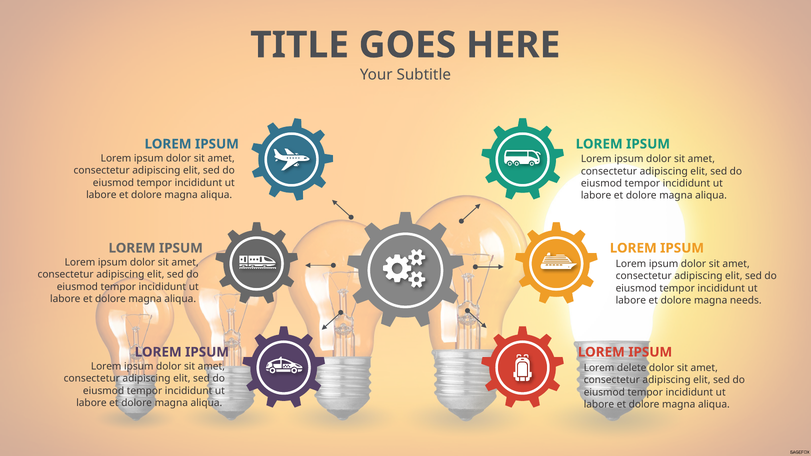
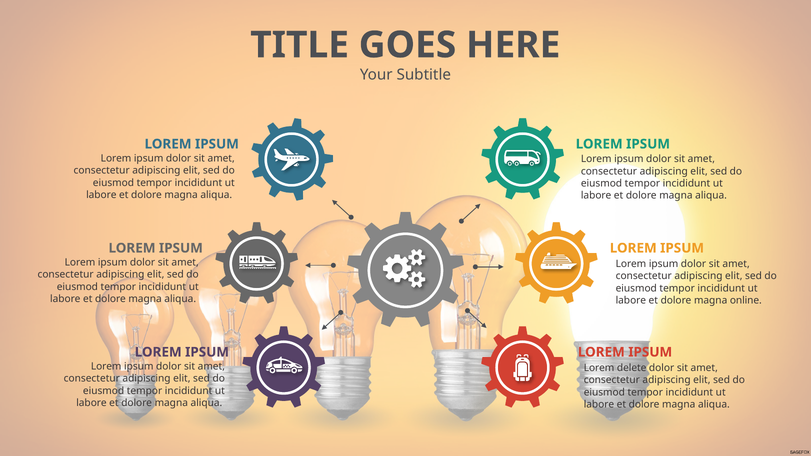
needs: needs -> online (746, 300)
